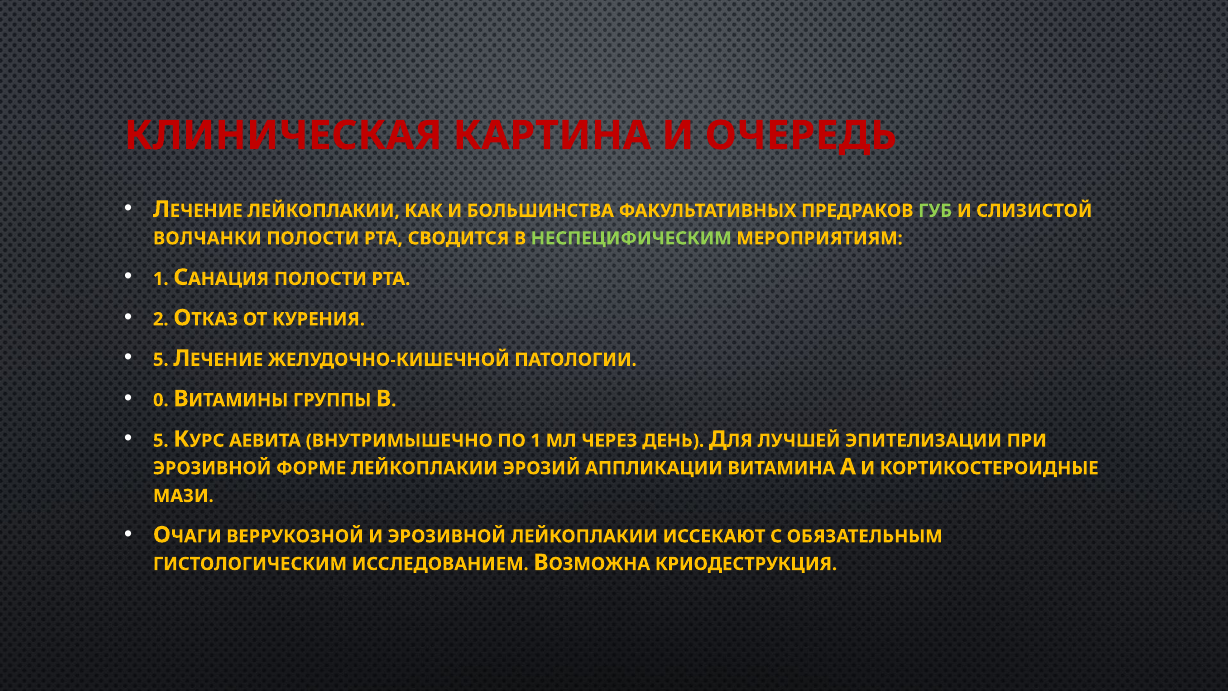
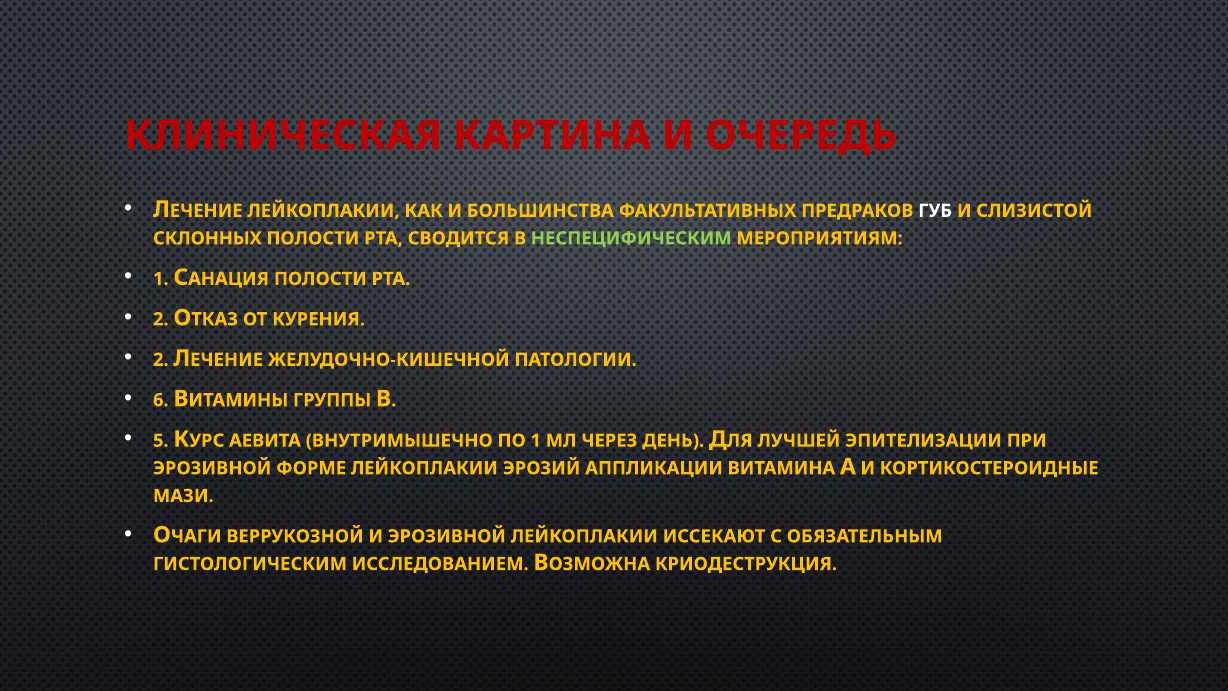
ГУБ colour: light green -> white (935, 211)
ВОЛЧАНКИ: ВОЛЧАНКИ -> СКЛОННЫХ (207, 238)
5: 5 -> 2 (161, 360)
0: 0 -> 6 (161, 400)
